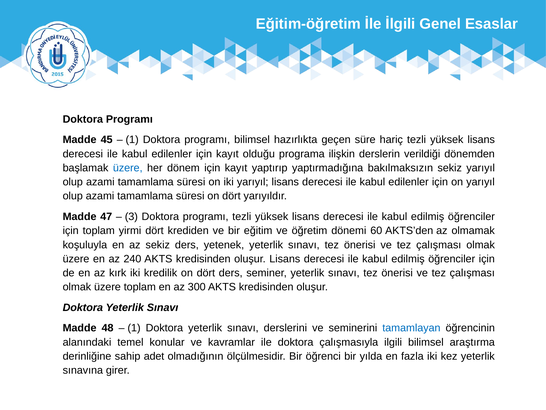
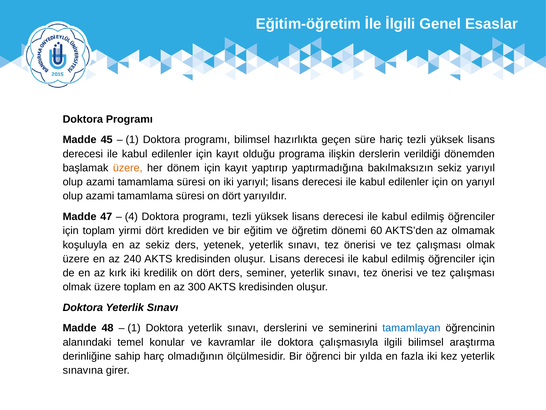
üzere colour: blue -> orange (128, 168)
3: 3 -> 4 (131, 216)
adet: adet -> harç (154, 356)
